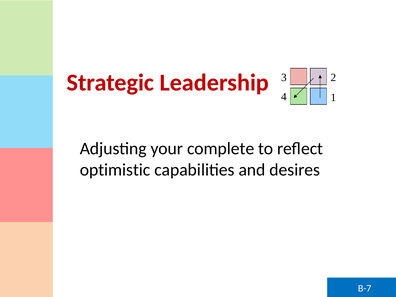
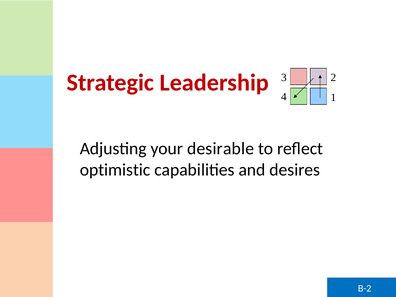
complete: complete -> desirable (221, 149)
B-7: B-7 -> B-2 (365, 288)
